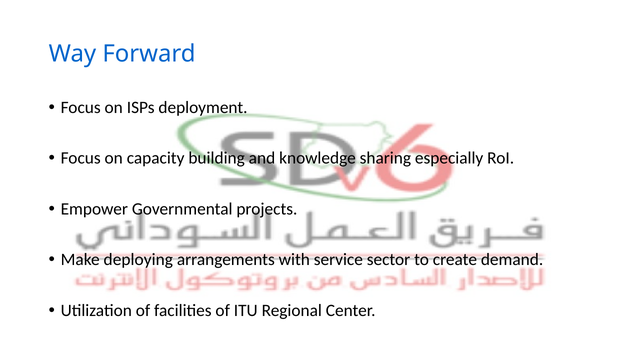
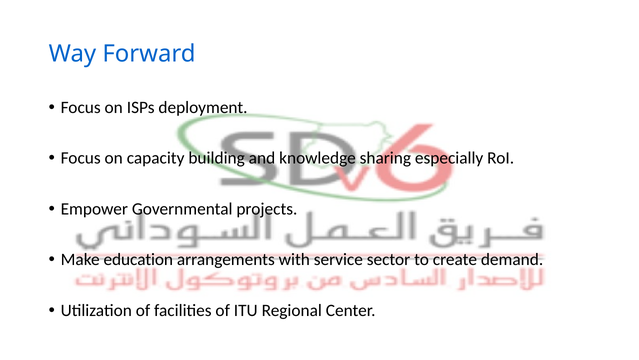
deploying: deploying -> education (138, 259)
